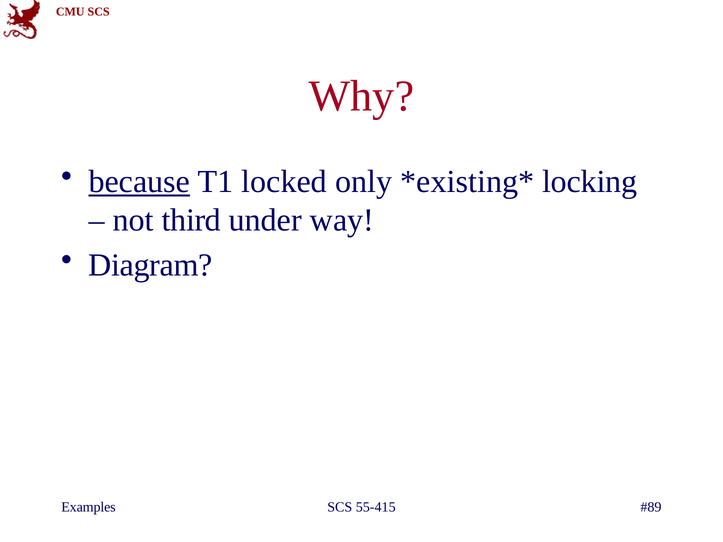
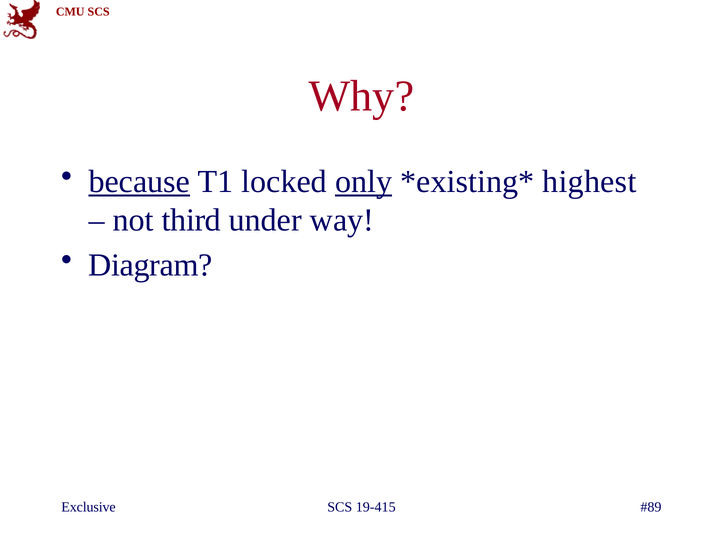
only underline: none -> present (364, 182)
locking: locking -> highest (589, 182)
Examples: Examples -> Exclusive (89, 507)
55-415: 55-415 -> 19-415 (376, 507)
